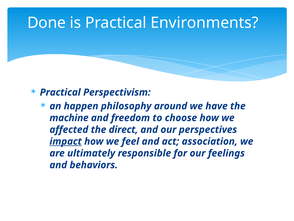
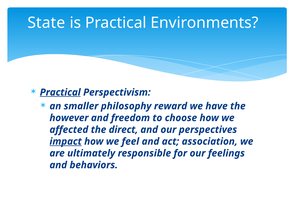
Done: Done -> State (46, 23)
Practical underline: none -> present (60, 92)
happen: happen -> smaller (81, 106)
around: around -> reward (171, 106)
machine: machine -> however (69, 118)
